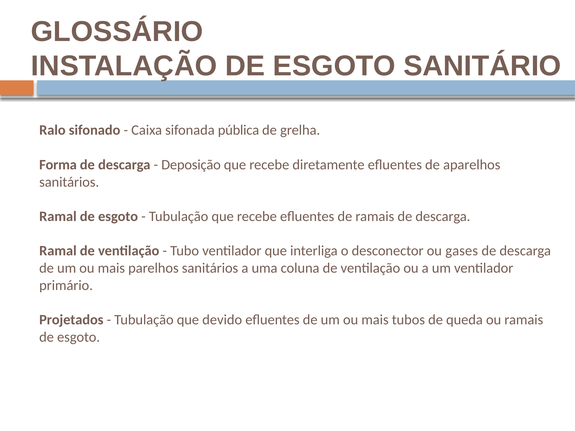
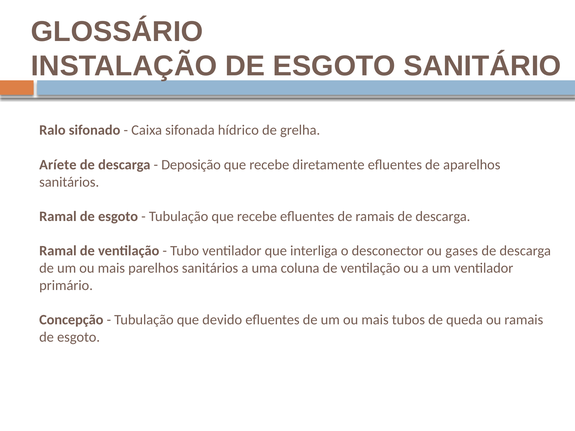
pública: pública -> hídrico (238, 130)
Forma: Forma -> Aríete (58, 165)
Projetados: Projetados -> Concepção (71, 320)
